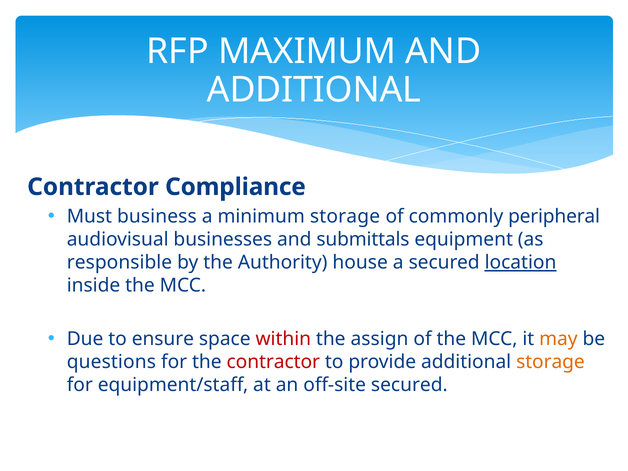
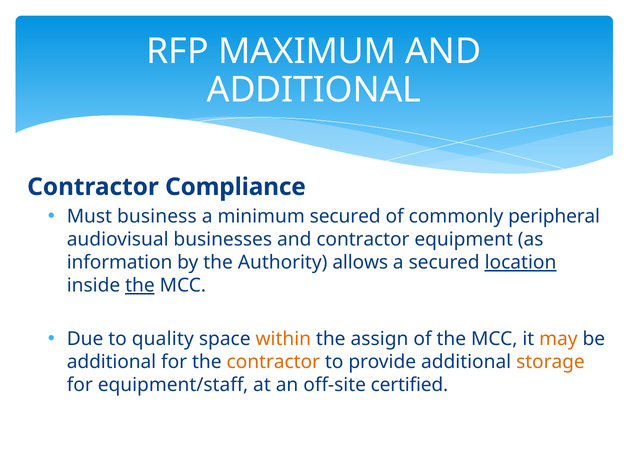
minimum storage: storage -> secured (345, 217)
and submittals: submittals -> contractor (363, 240)
responsible: responsible -> information (120, 262)
house: house -> allows (360, 262)
the underline: none -> present (140, 285)
ensure: ensure -> quality (163, 339)
within colour: red -> orange (283, 339)
questions: questions -> additional (111, 362)
contractor colour: red -> orange (273, 362)
off-site secured: secured -> certified (409, 385)
